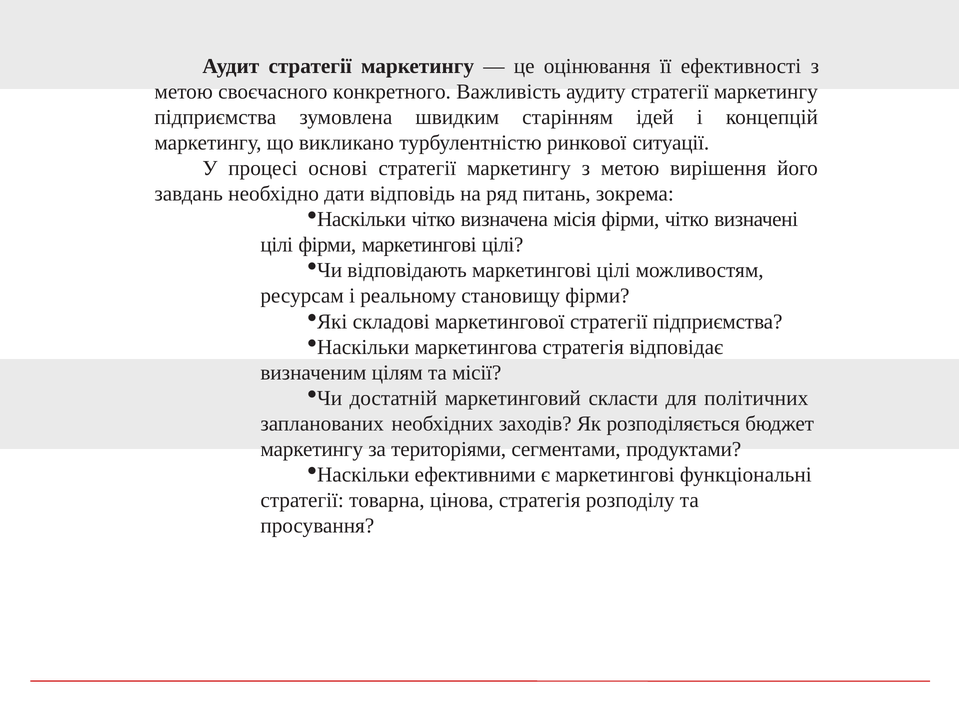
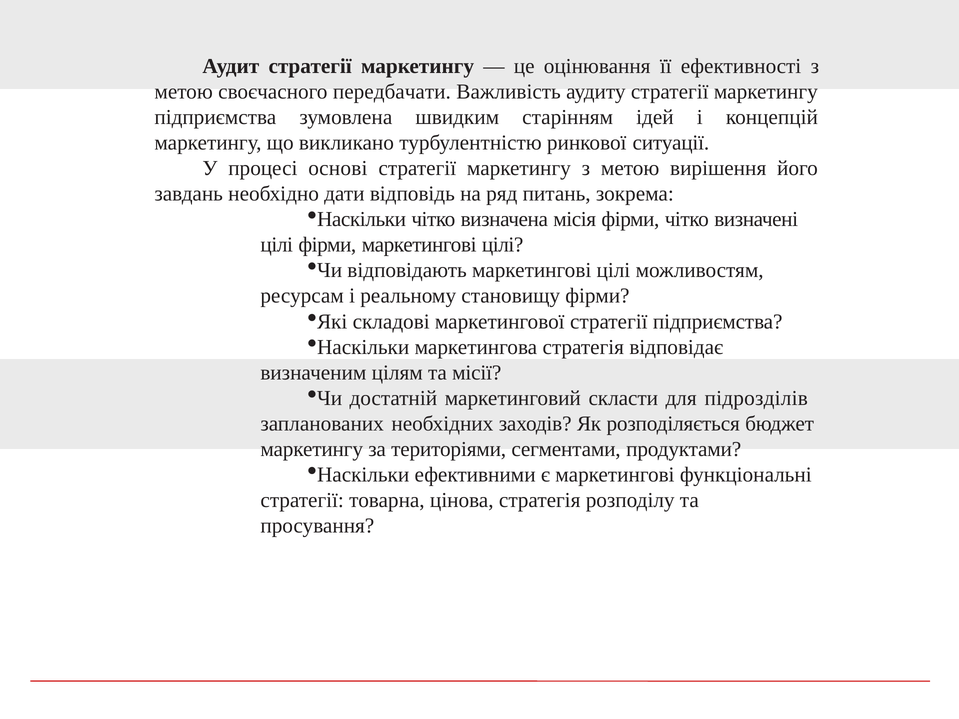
конкретного: конкретного -> передбачати (392, 92)
політичних: політичних -> підрозділів (756, 398)
